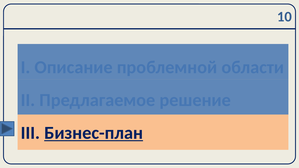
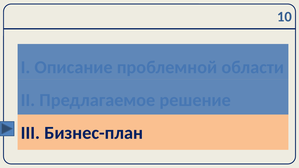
Бизнес-план underline: present -> none (94, 133)
